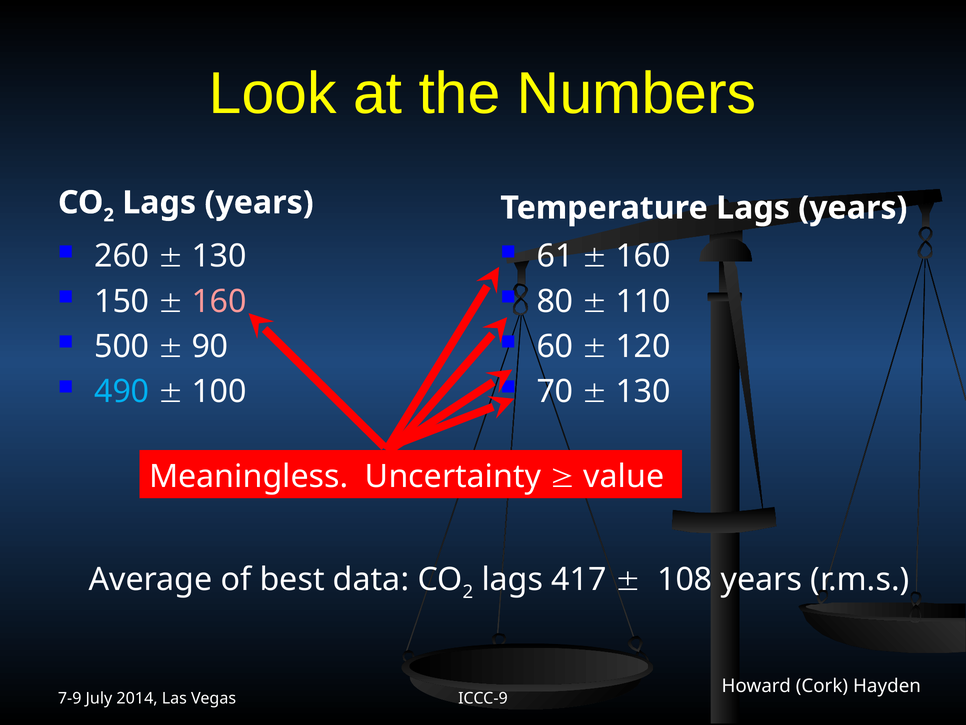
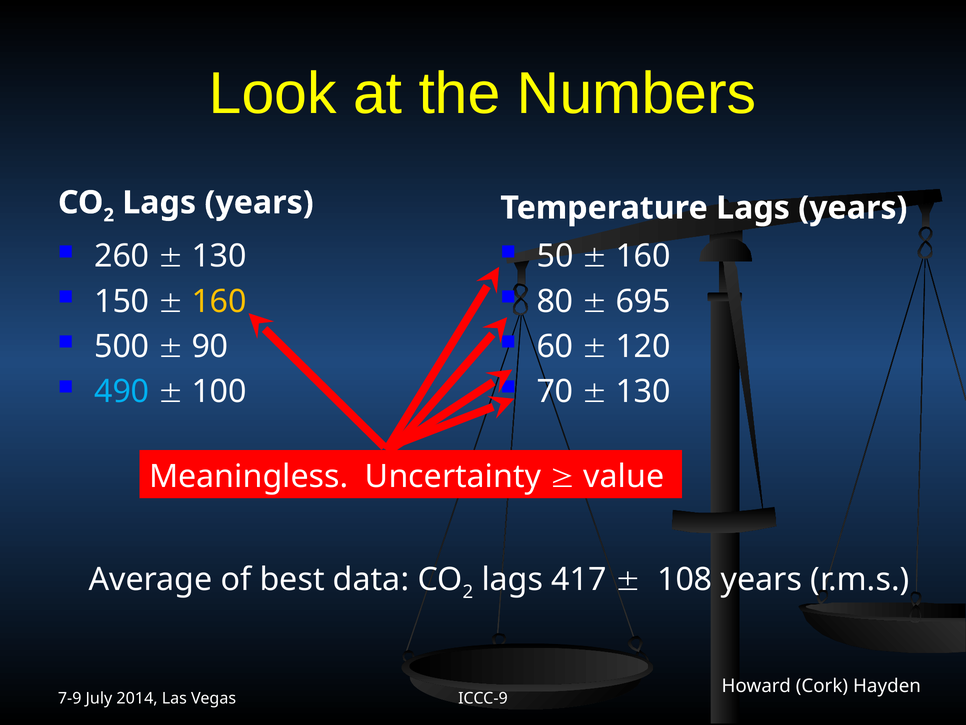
61: 61 -> 50 (555, 256)
160 colour: pink -> yellow (219, 301)
110: 110 -> 695 (643, 301)
